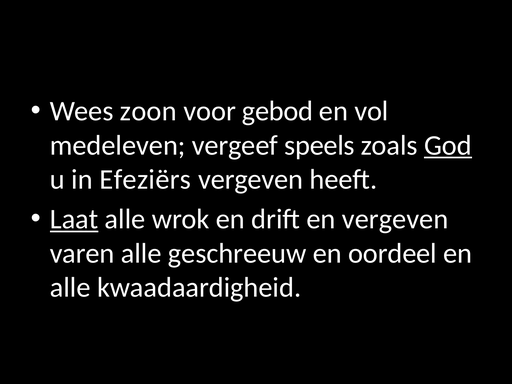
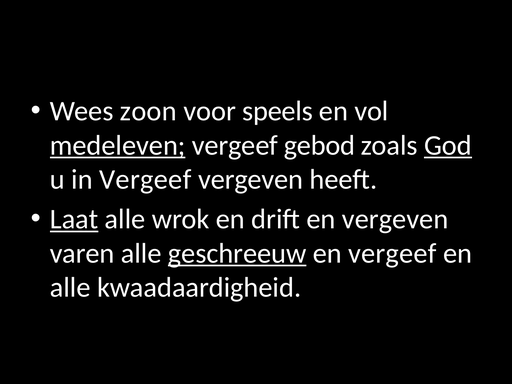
gebod: gebod -> speels (278, 111)
medeleven underline: none -> present (118, 145)
speels: speels -> gebod (319, 145)
in Efeziërs: Efeziërs -> Vergeef (145, 179)
geschreeuw underline: none -> present (237, 253)
en oordeel: oordeel -> vergeef (392, 253)
